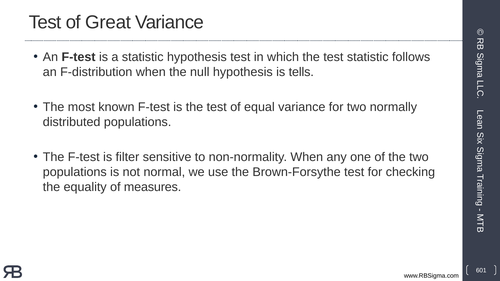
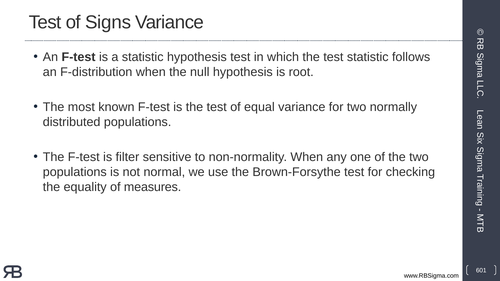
Great: Great -> Signs (108, 22)
tells: tells -> root (301, 72)
